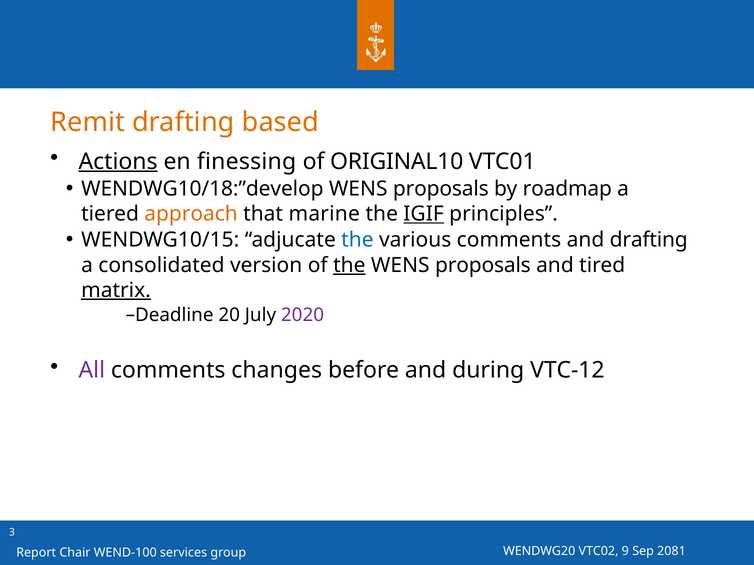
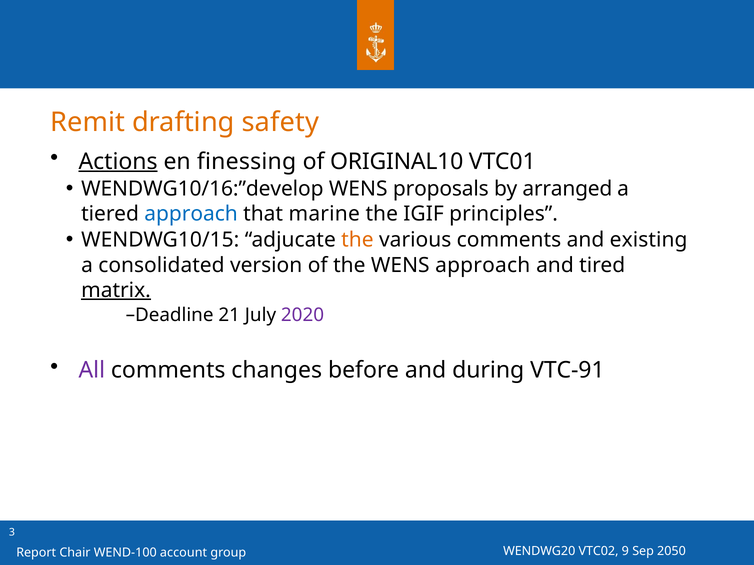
based: based -> safety (280, 123)
WENDWG10/18:”develop: WENDWG10/18:”develop -> WENDWG10/16:”develop (202, 189)
roadmap: roadmap -> arranged (567, 189)
approach colour: orange -> blue (191, 214)
IGIF underline: present -> none (424, 214)
the colour: blue -> orange (357, 240)
and drafting: drafting -> existing (649, 240)
the underline: present -> none (349, 265)
proposals: proposals -> approach (483, 265)
20: 20 -> 21 (229, 315)
VTC-12: VTC-12 -> VTC-91 (567, 371)
2081: 2081 -> 2050 (671, 551)
services: services -> account (184, 553)
